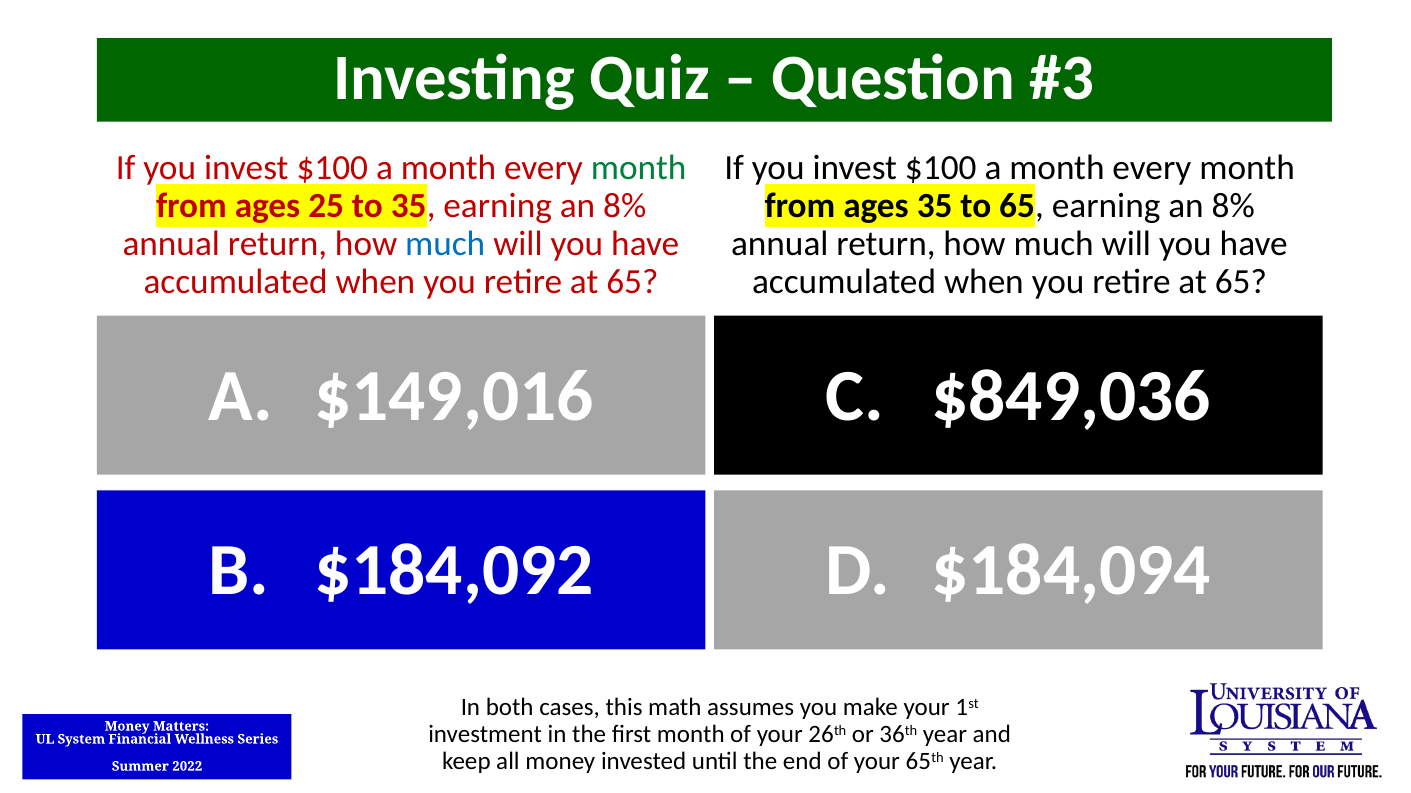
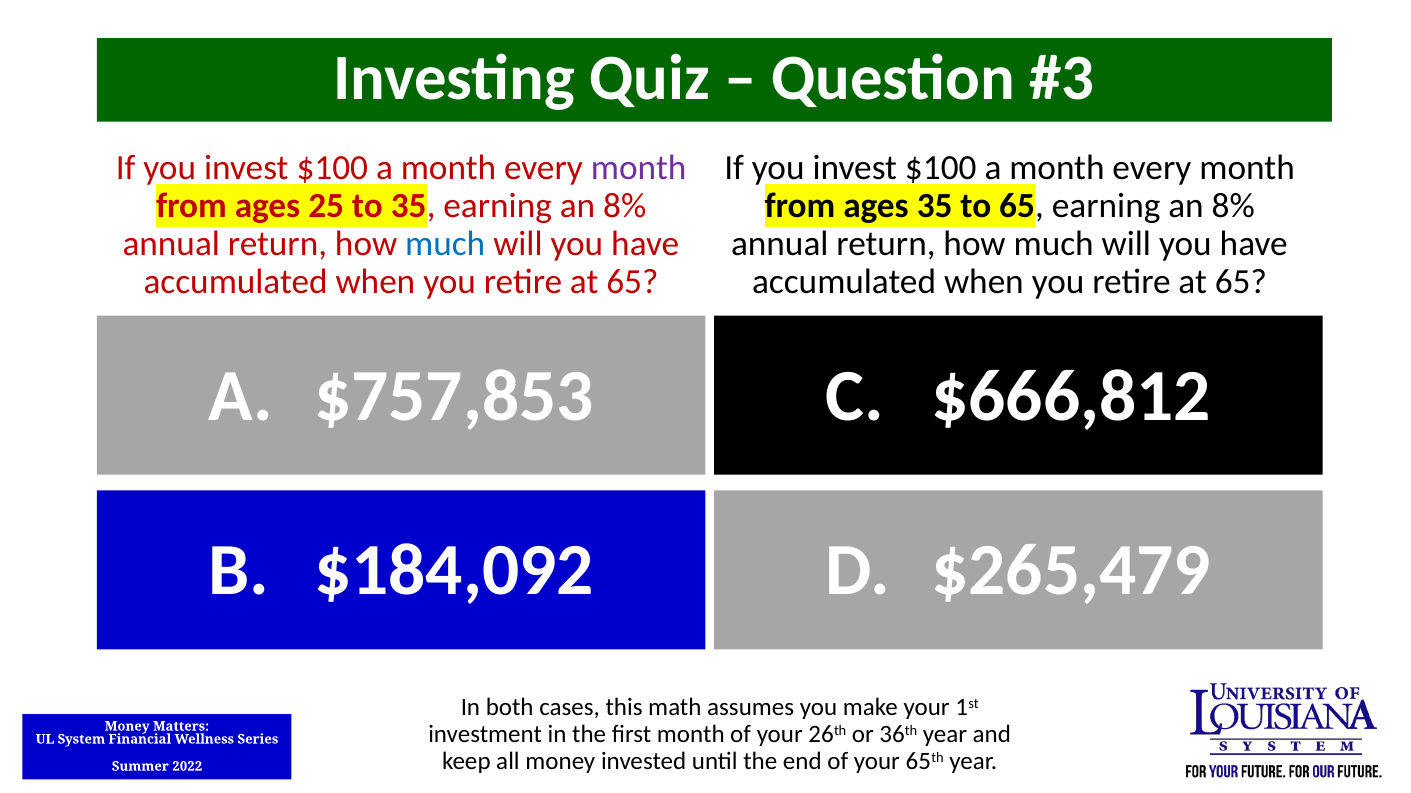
month colour: green -> purple (639, 168)
$149,016: $149,016 -> $757,853 (454, 396)
$849,036: $849,036 -> $666,812 (1071, 396)
$184,094: $184,094 -> $265,479 (1071, 571)
